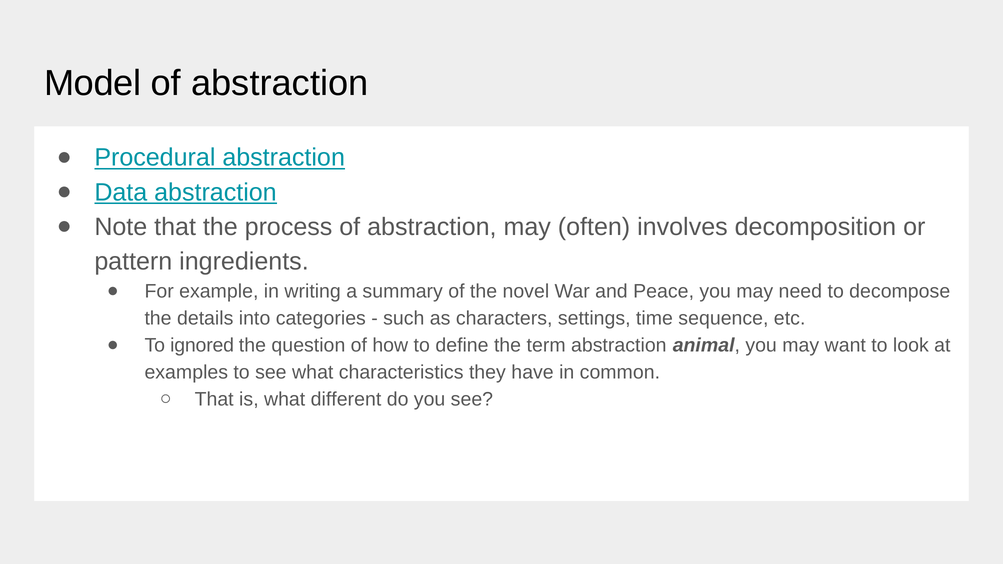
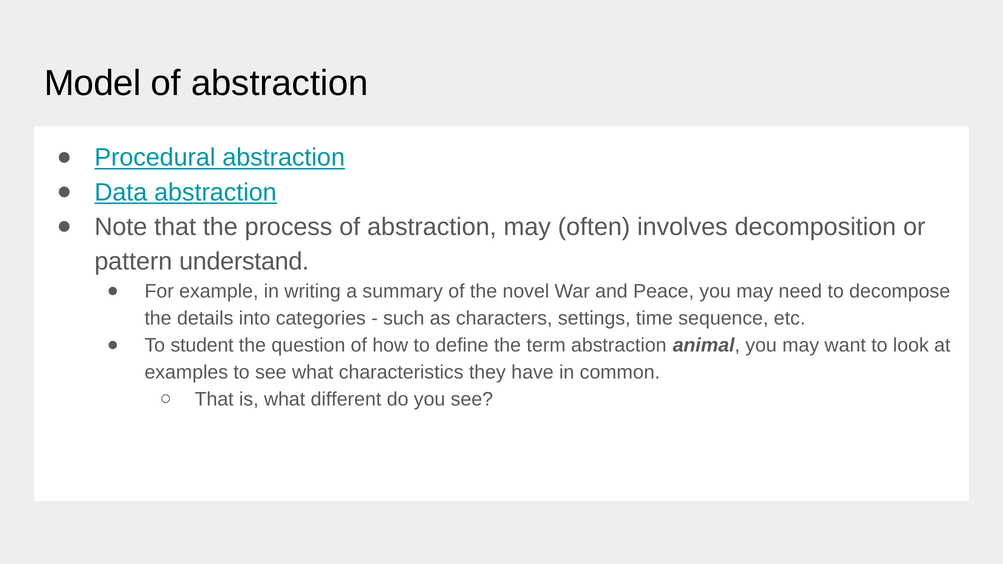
ingredients: ingredients -> understand (244, 262)
ignored: ignored -> student (202, 345)
